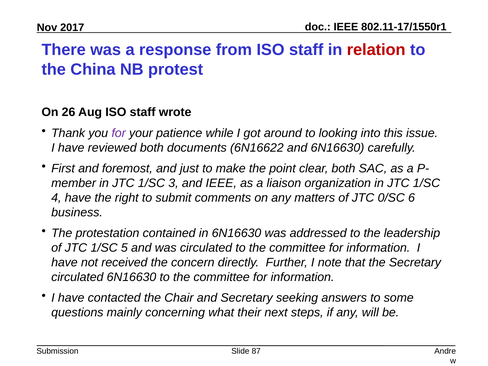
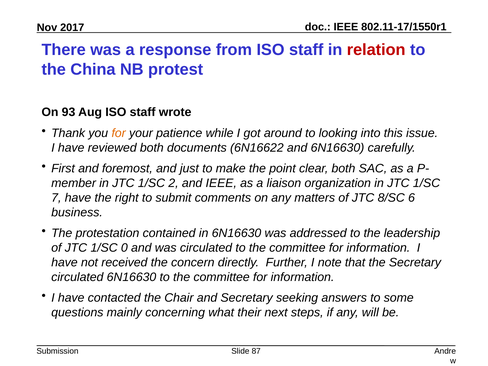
26: 26 -> 93 (69, 112)
for colour: purple -> orange (119, 133)
3: 3 -> 2 (173, 183)
4: 4 -> 7 (56, 198)
0/SC: 0/SC -> 8/SC (391, 198)
5: 5 -> 0 (124, 248)
